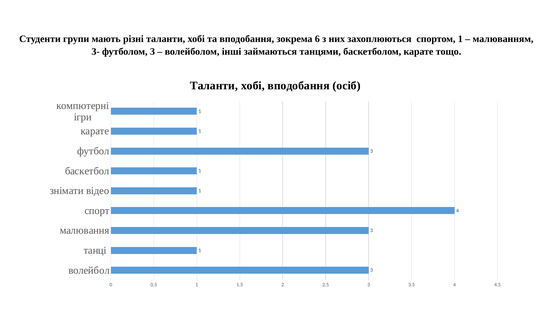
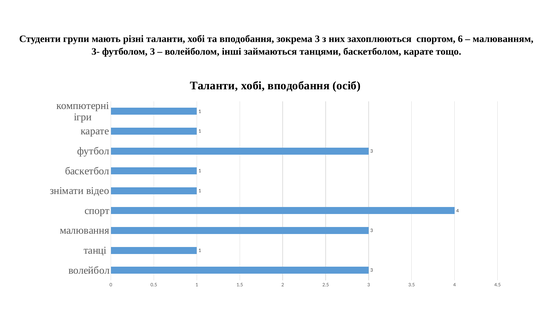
зокрема 6: 6 -> 3 (317, 39)
спортом 1: 1 -> 6 (460, 39)
